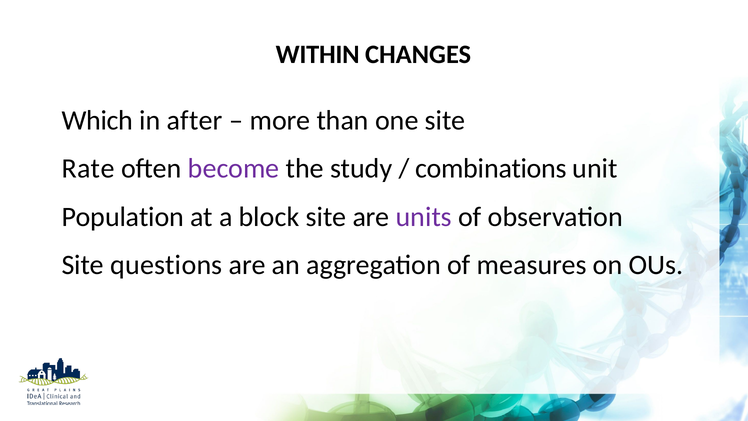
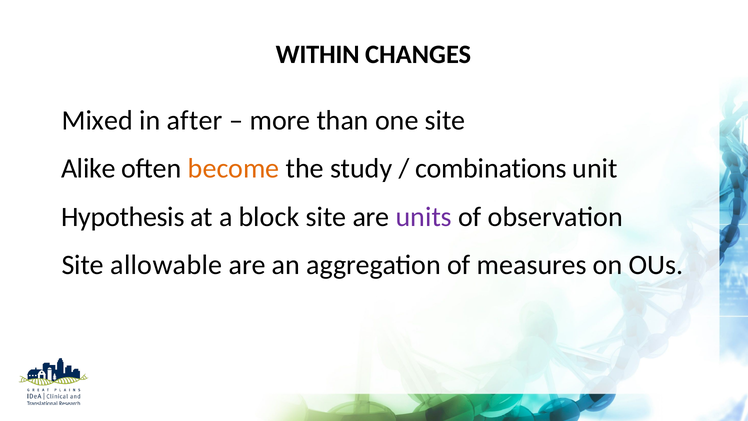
Which: Which -> Mixed (97, 120)
Rate: Rate -> Alike (88, 168)
become colour: purple -> orange (234, 168)
Population: Population -> Hypothesis (123, 217)
questions: questions -> allowable (166, 265)
